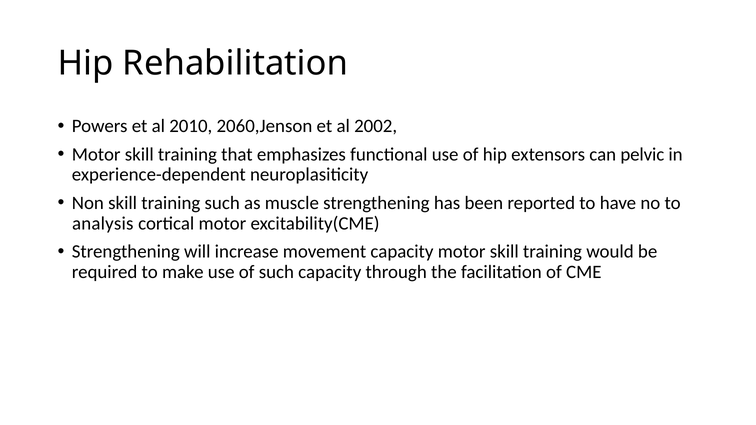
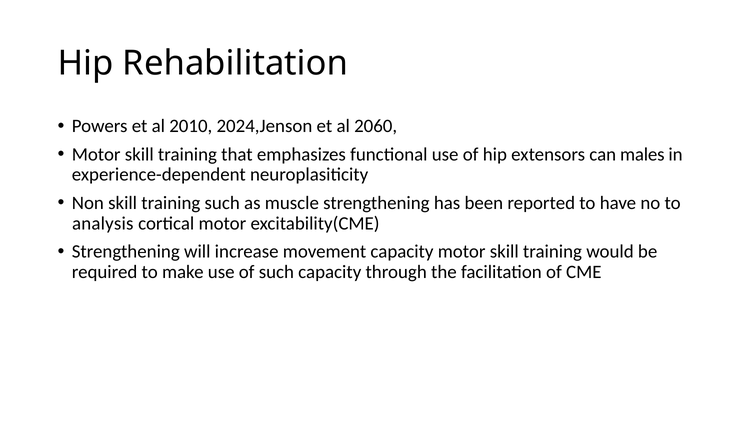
2060,Jenson: 2060,Jenson -> 2024,Jenson (264, 126)
2002: 2002 -> 2060 (376, 126)
pelvic: pelvic -> males (642, 154)
